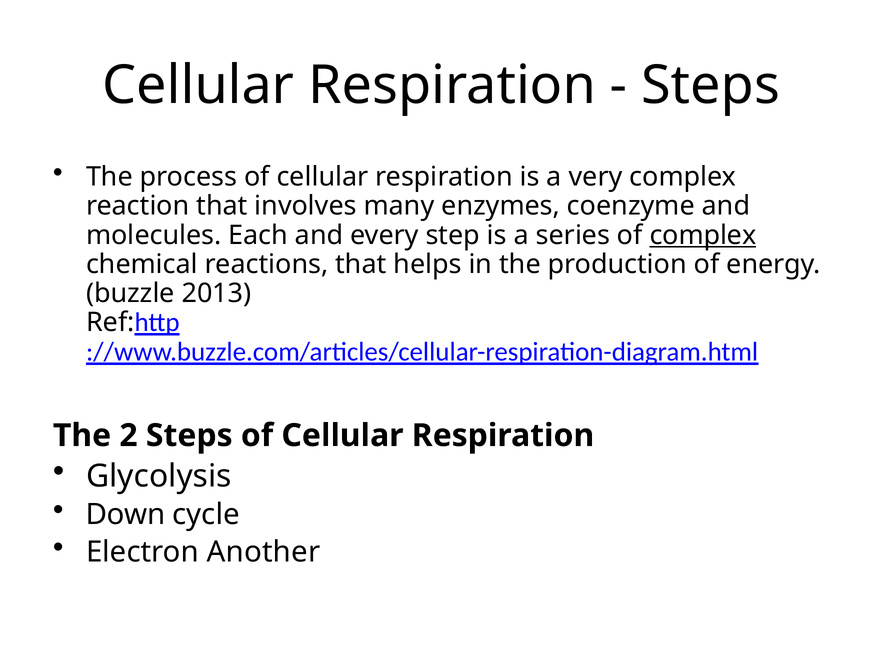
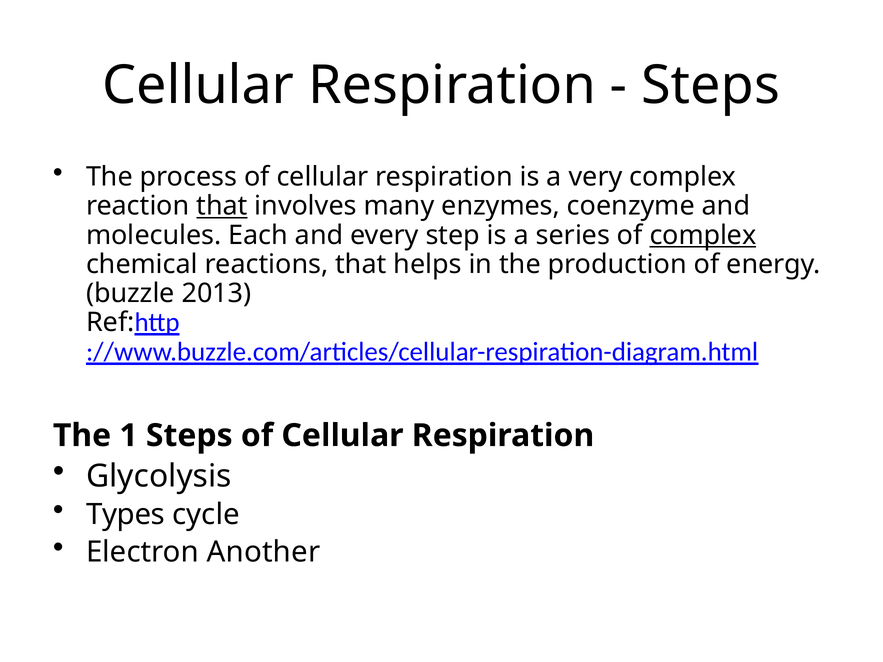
that underline: none -> present (222, 206)
2: 2 -> 1 (129, 436)
Down: Down -> Types (126, 515)
